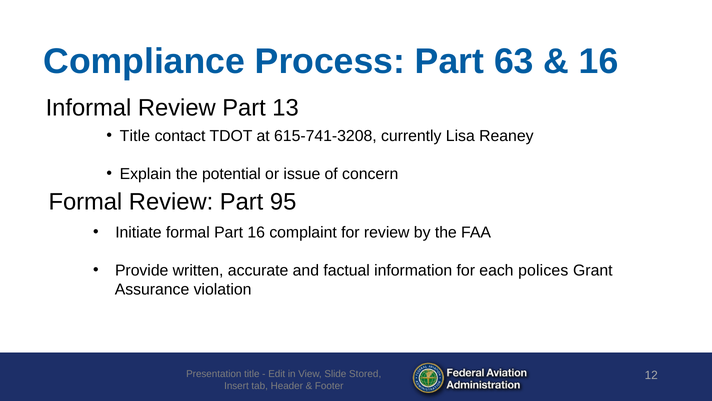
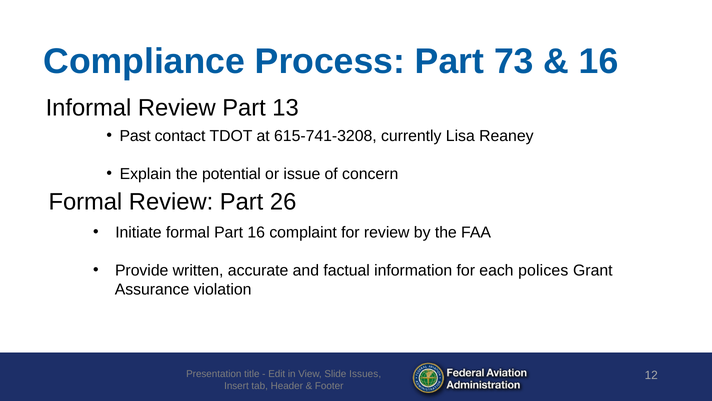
63: 63 -> 73 (514, 61)
Title: Title -> Past (135, 136)
95: 95 -> 26 (283, 202)
Stored: Stored -> Issues (365, 373)
